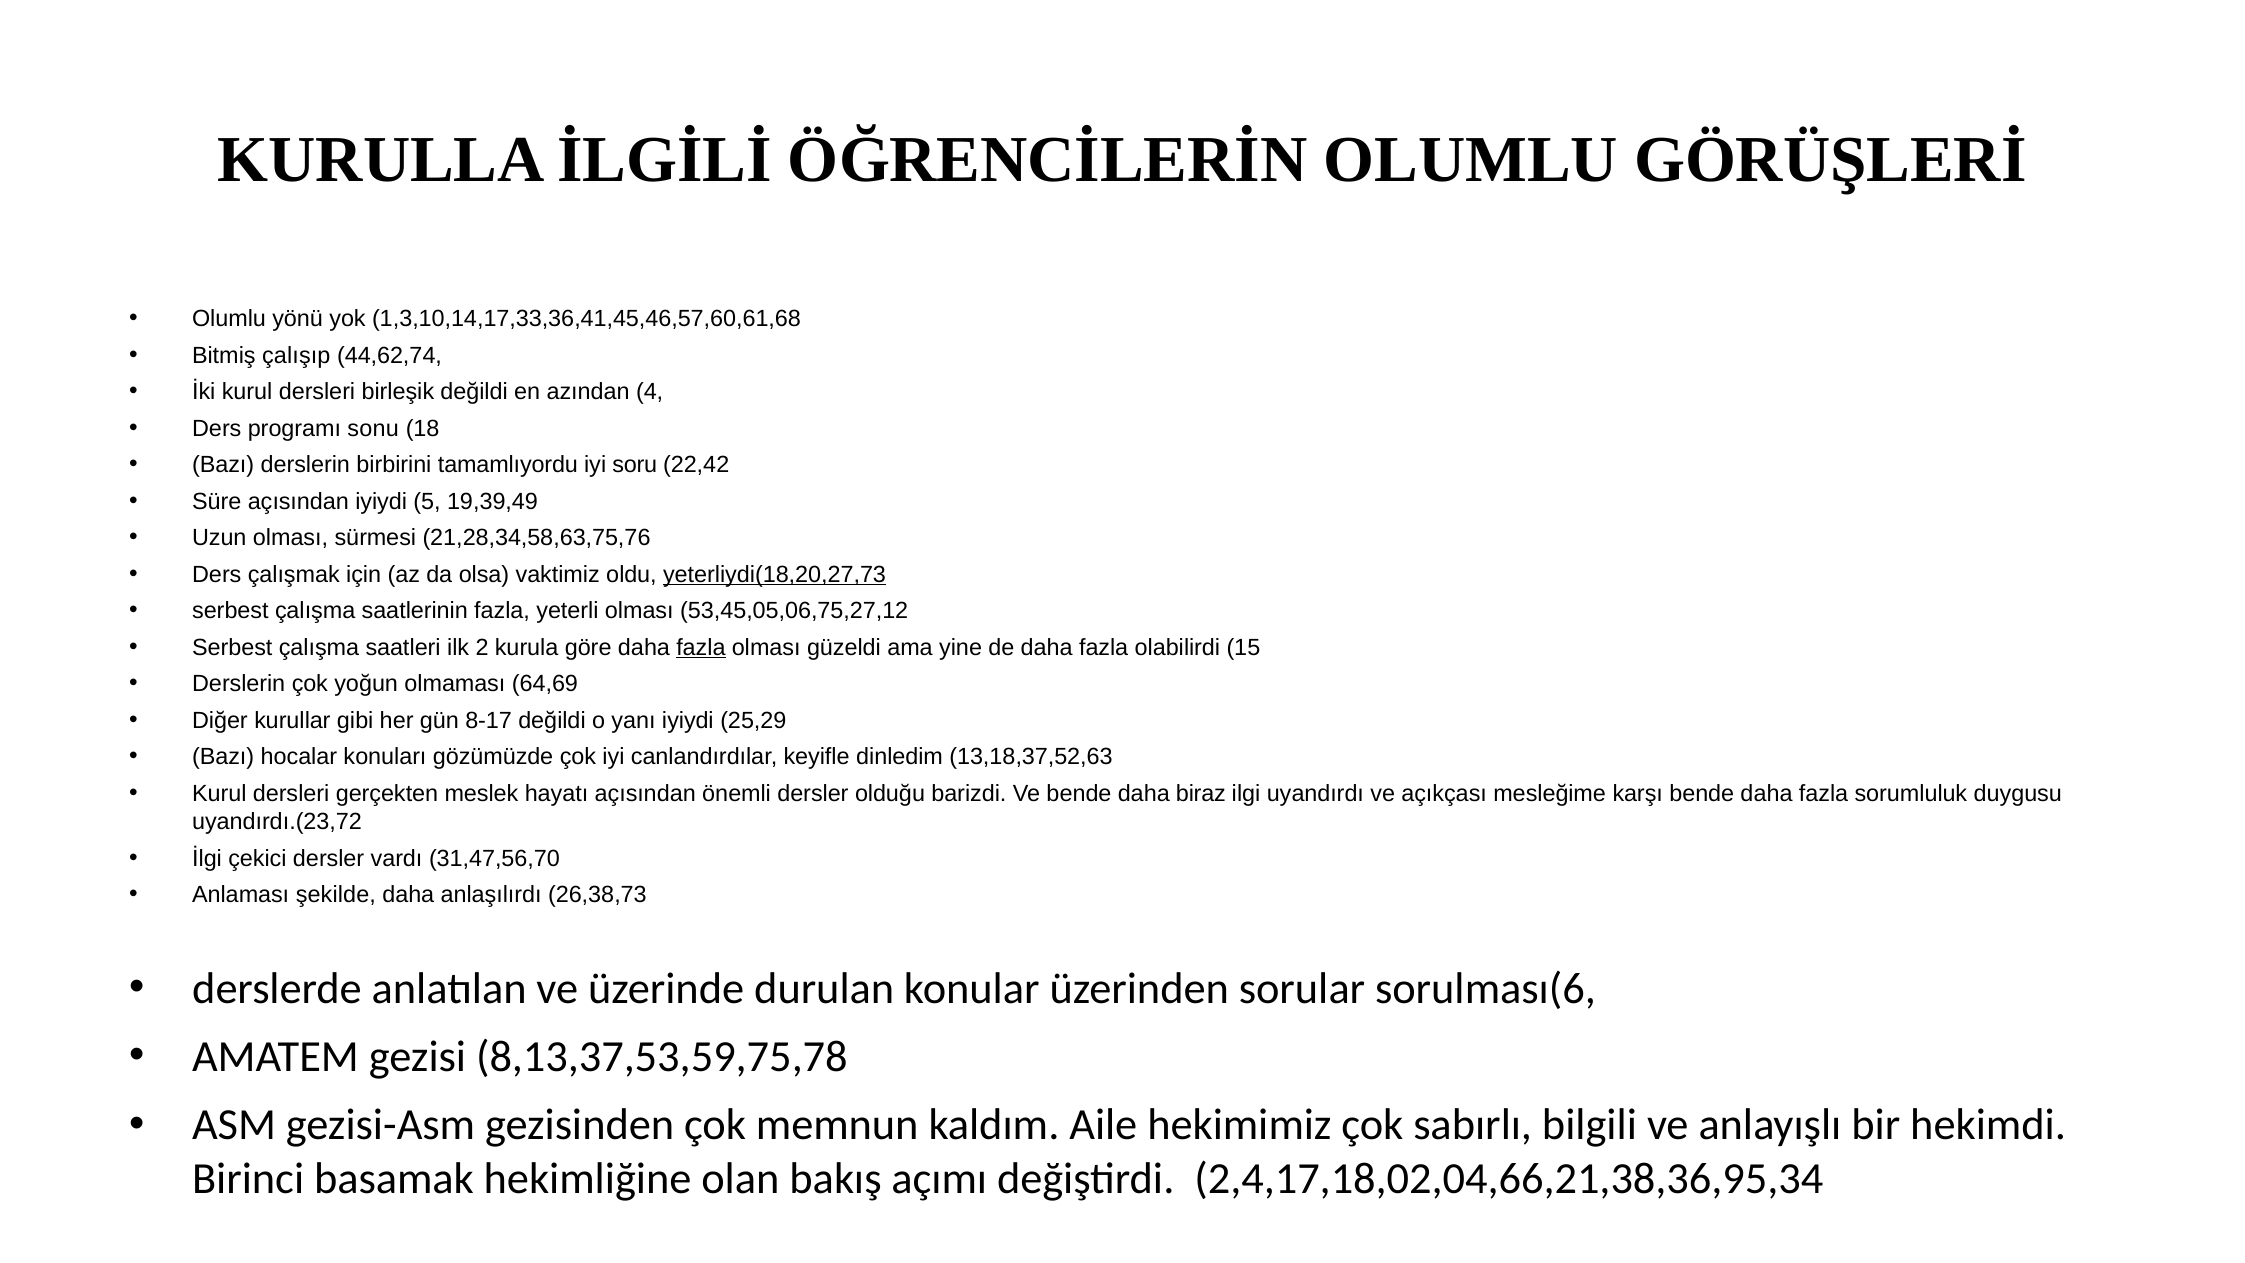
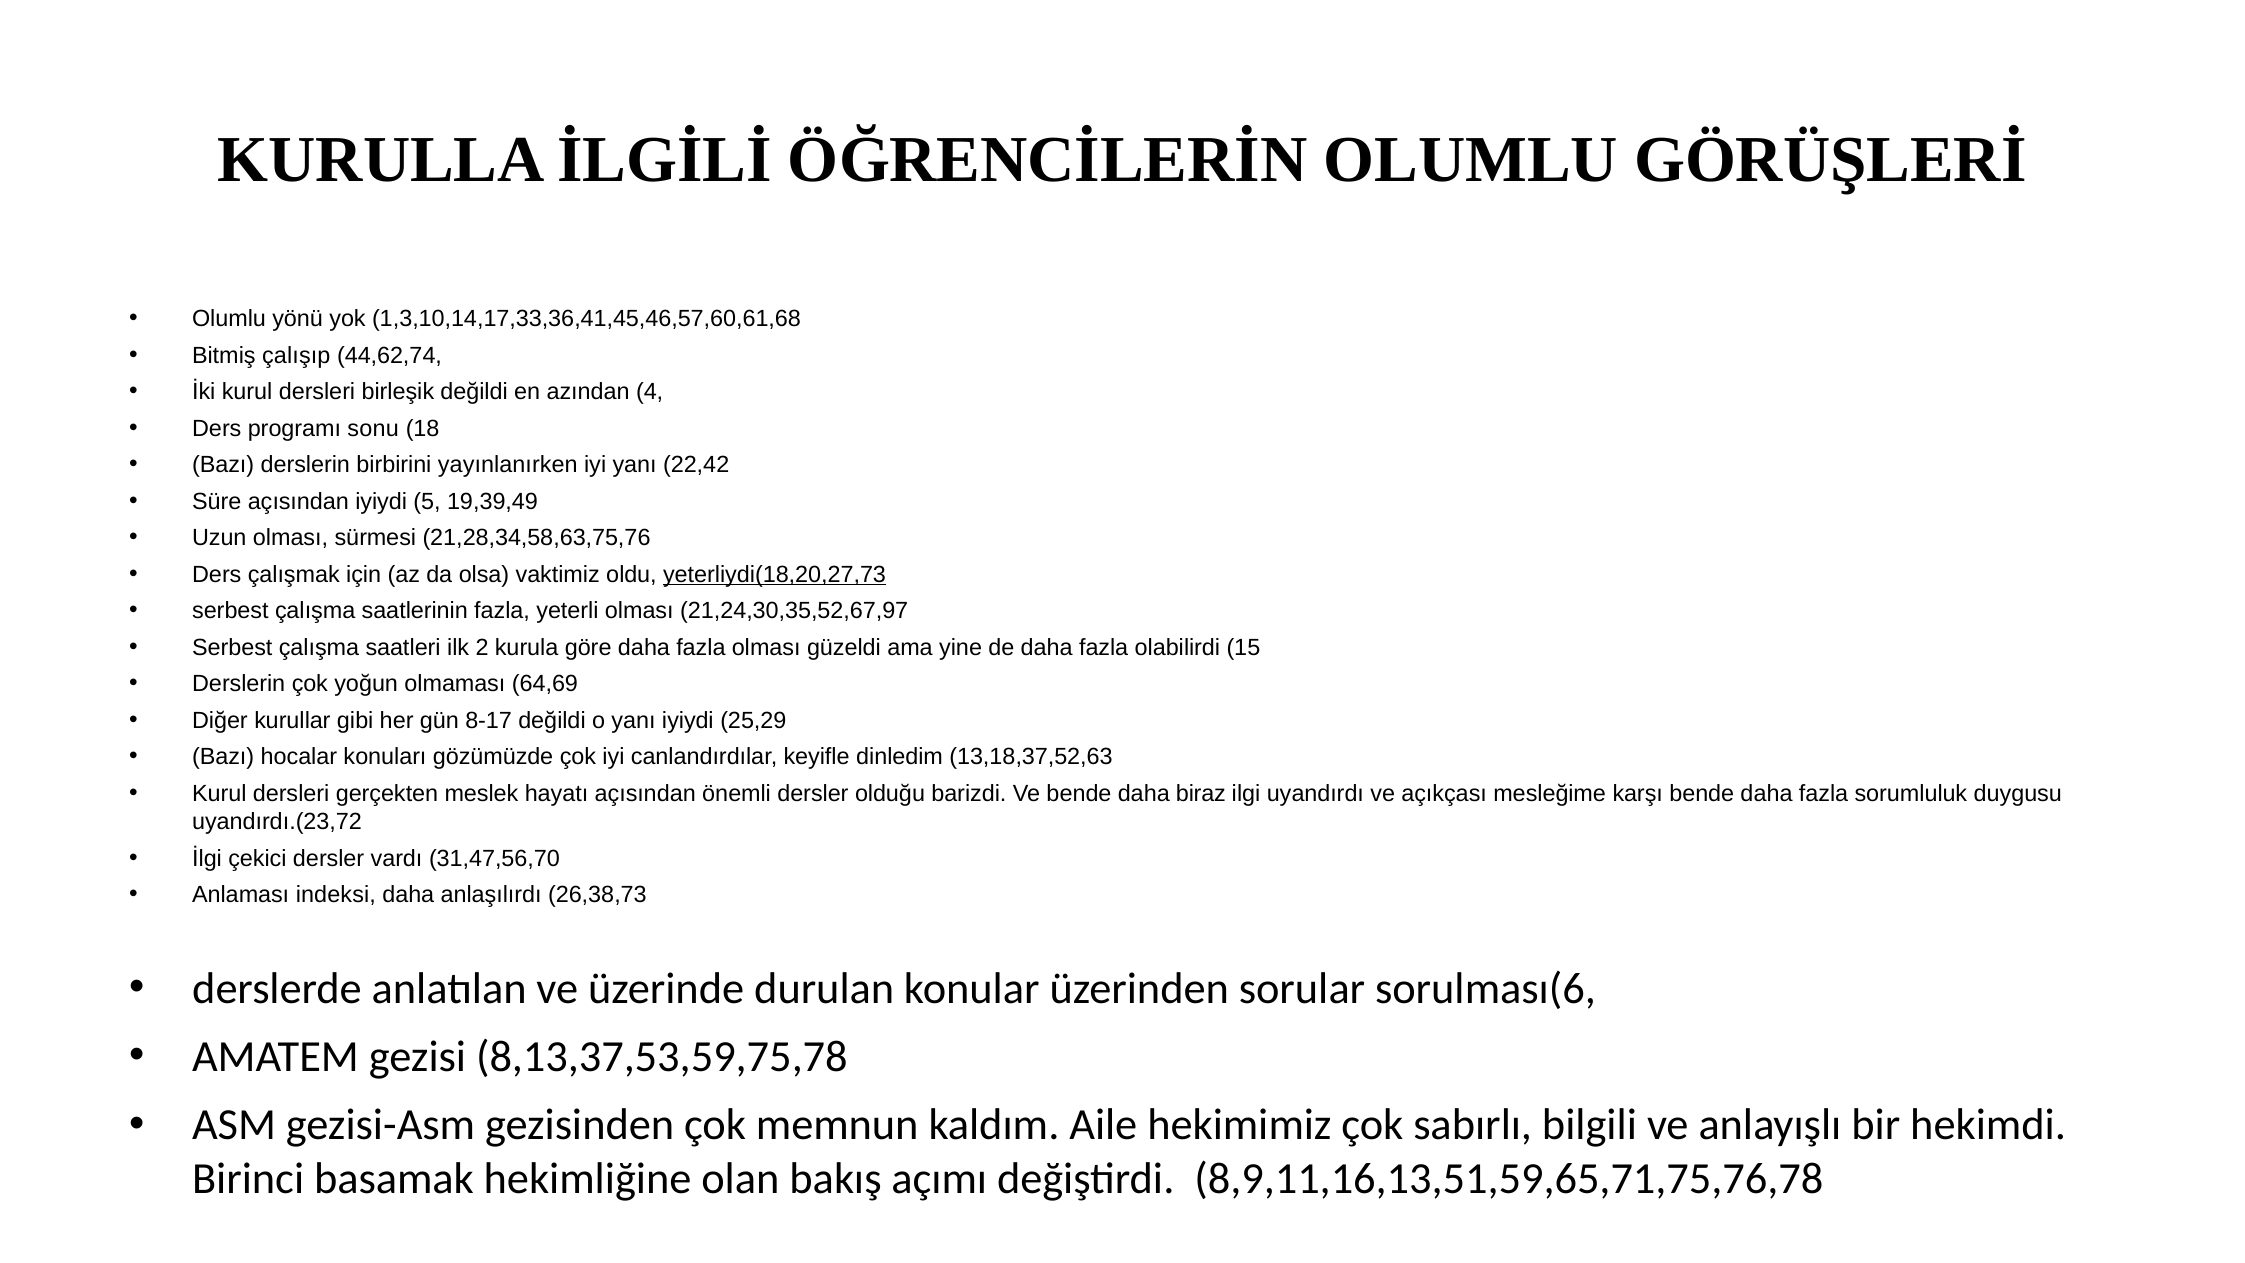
tamamlıyordu: tamamlıyordu -> yayınlanırken (508, 465)
iyi soru: soru -> yanı (635, 465)
53,45,05,06,75,27,12: 53,45,05,06,75,27,12 -> 21,24,30,35,52,67,97 (794, 611)
fazla underline: present -> none (701, 647)
şekilde: şekilde -> indeksi (336, 895)
2,4,17,18,02,04,66,21,38,36,95,34: 2,4,17,18,02,04,66,21,38,36,95,34 -> 8,9,11,16,13,51,59,65,71,75,76,78 (1509, 1178)
